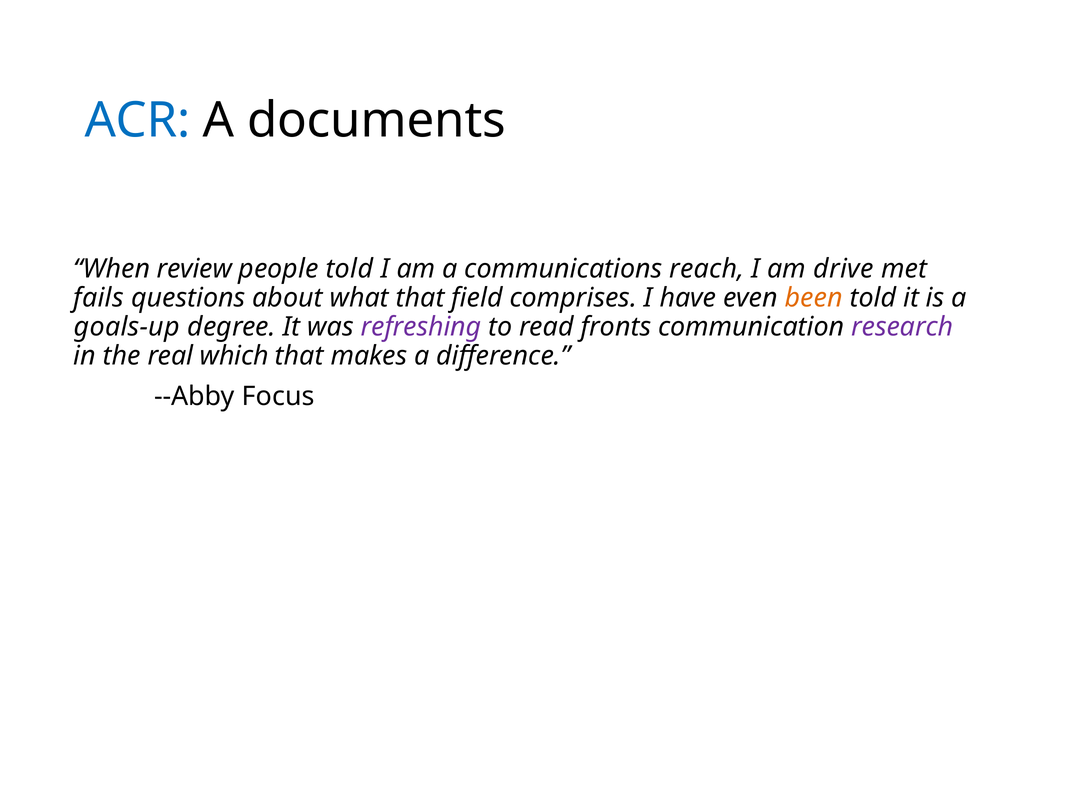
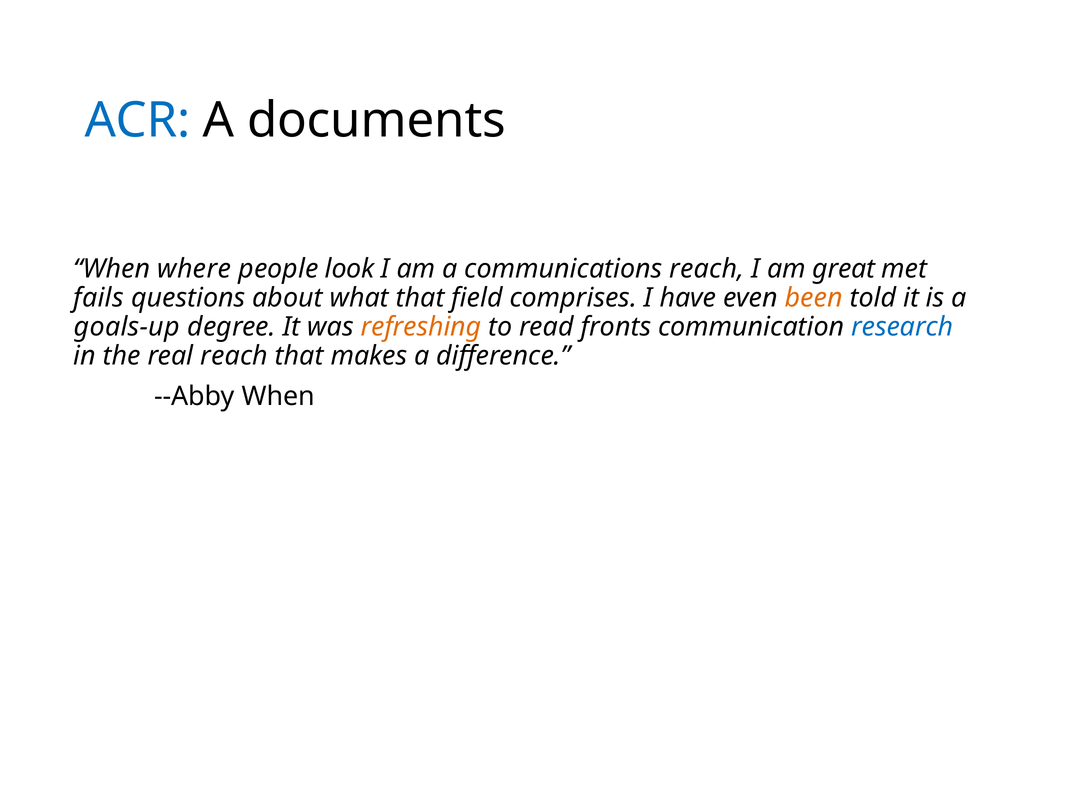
review: review -> where (194, 268)
people told: told -> look (350, 268)
drive: drive -> great (844, 268)
refreshing colour: purple -> orange (421, 327)
research colour: purple -> blue (902, 327)
real which: which -> reach (234, 356)
--Abby Focus: Focus -> When (278, 396)
